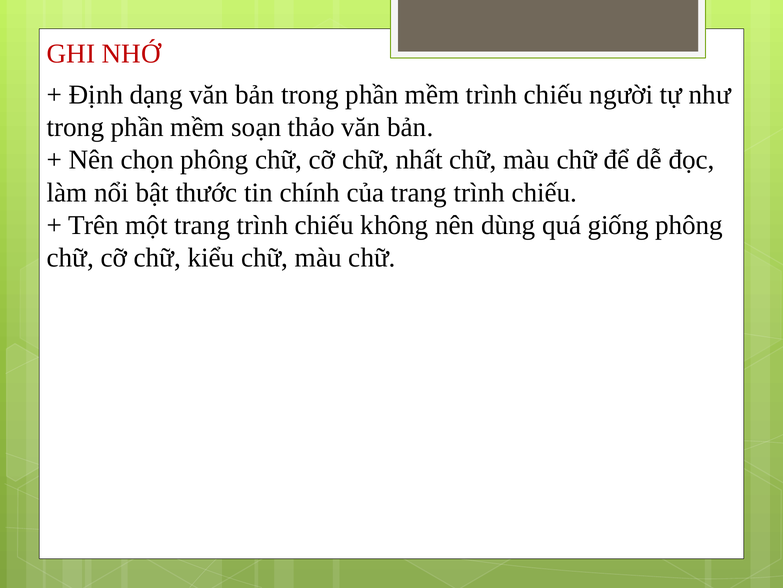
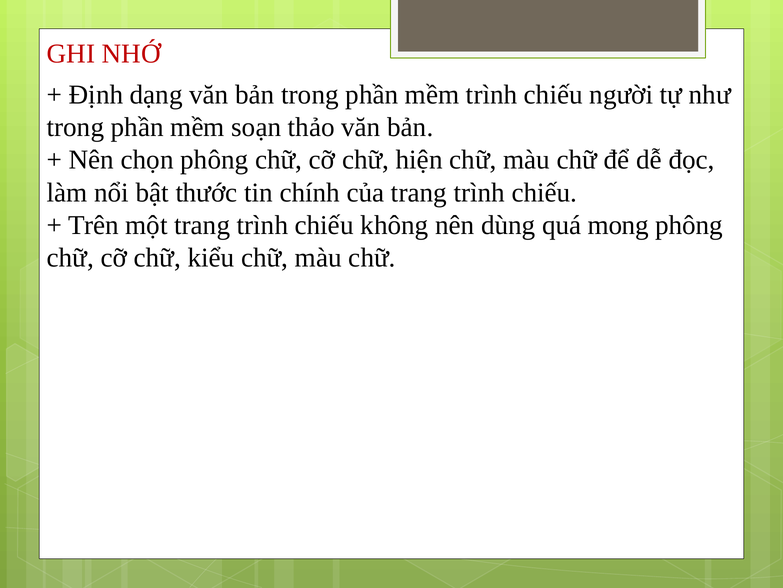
nhất: nhất -> hiện (419, 160)
giống: giống -> mong (618, 225)
